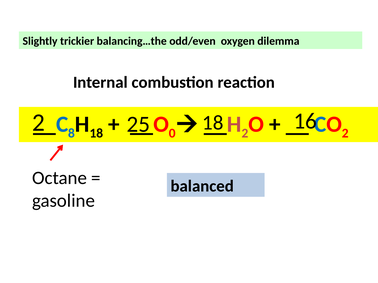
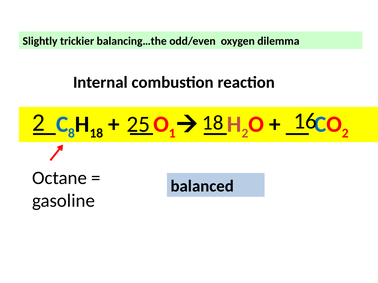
0: 0 -> 1 (172, 133)
